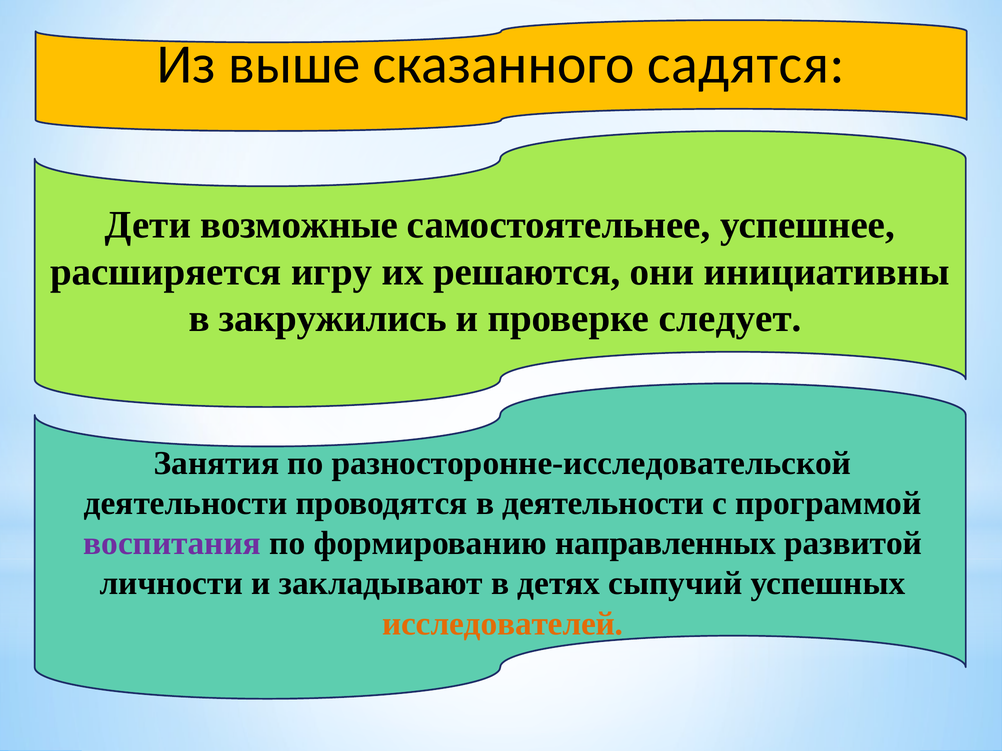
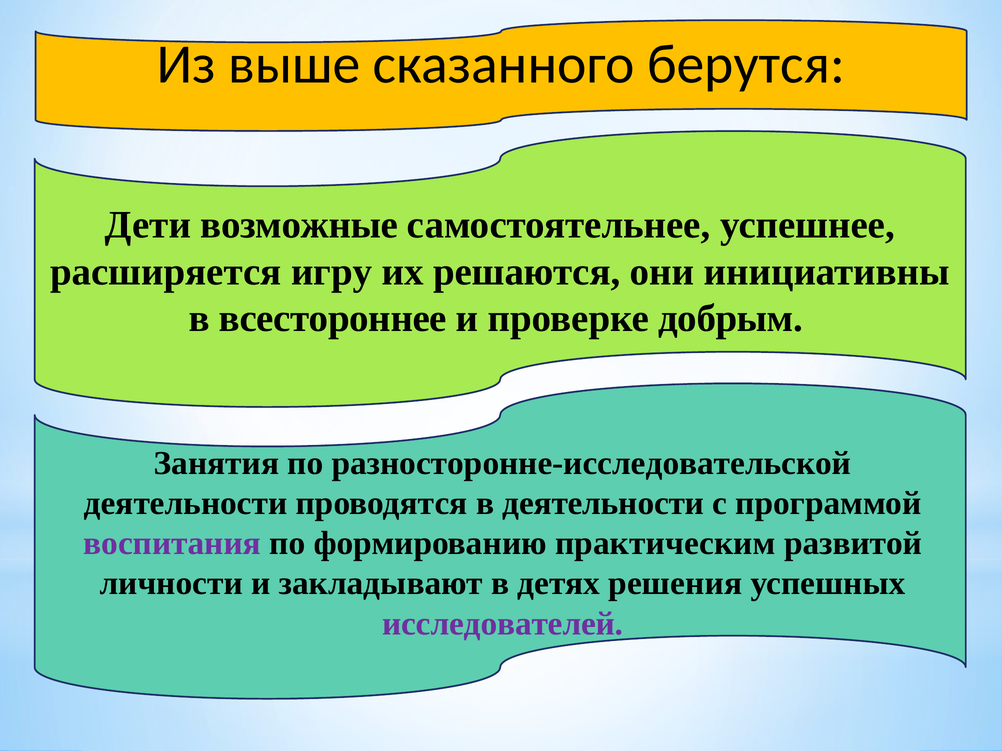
садятся: садятся -> берутся (746, 64)
закружились: закружились -> всестороннее (333, 319)
следует: следует -> добрым (730, 319)
направленных: направленных -> практическим (665, 544)
сыпучий: сыпучий -> решения (675, 584)
исследователей colour: orange -> purple (503, 624)
